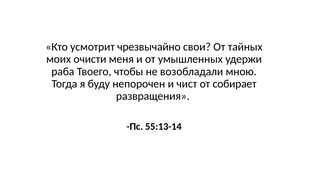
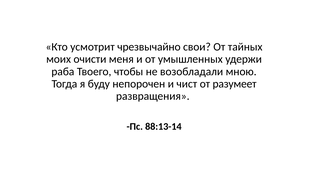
собирает: собирает -> разумеет (235, 84)
55:13-14: 55:13-14 -> 88:13-14 (163, 126)
